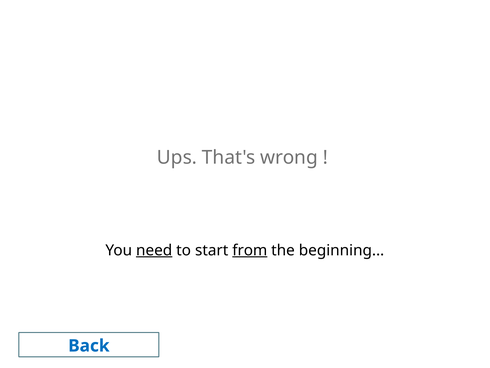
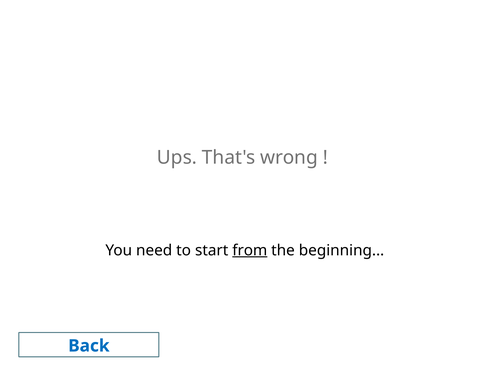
need underline: present -> none (154, 250)
